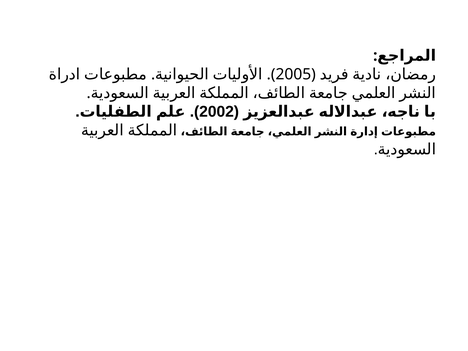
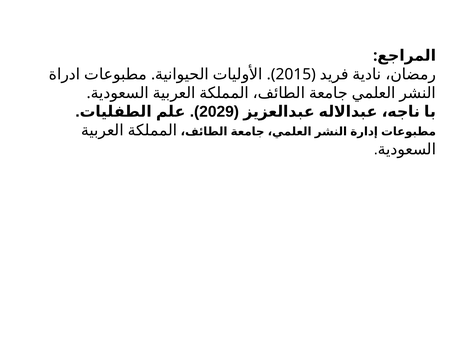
2005: 2005 -> 2015 (293, 74)
2002: 2002 -> 2029 (217, 112)
